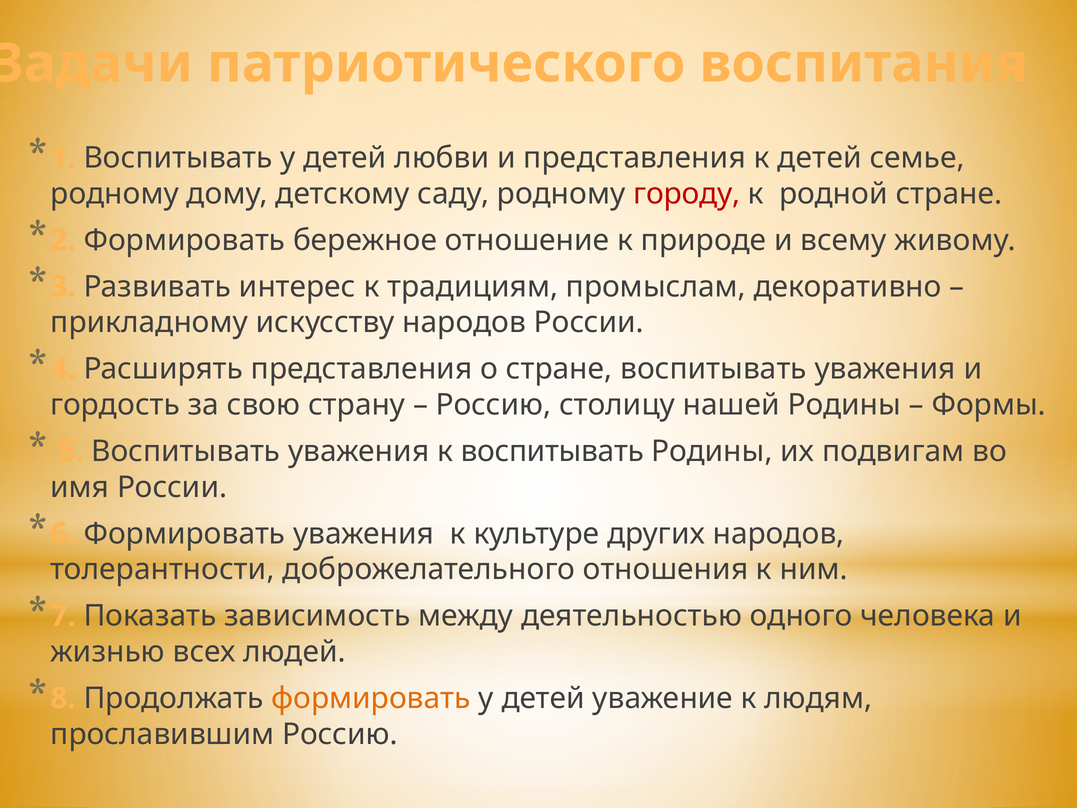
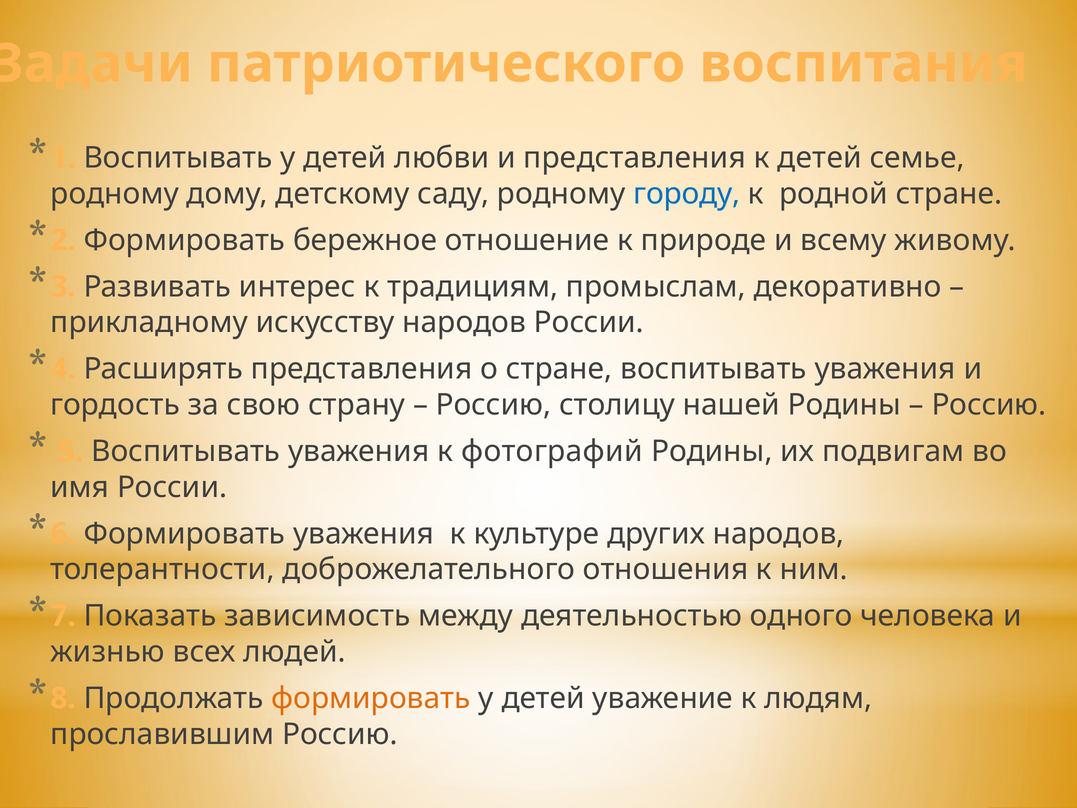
городу colour: red -> blue (687, 194)
Формы: Формы -> Россию (989, 405)
к воспитывать: воспитывать -> фотографий (552, 451)
